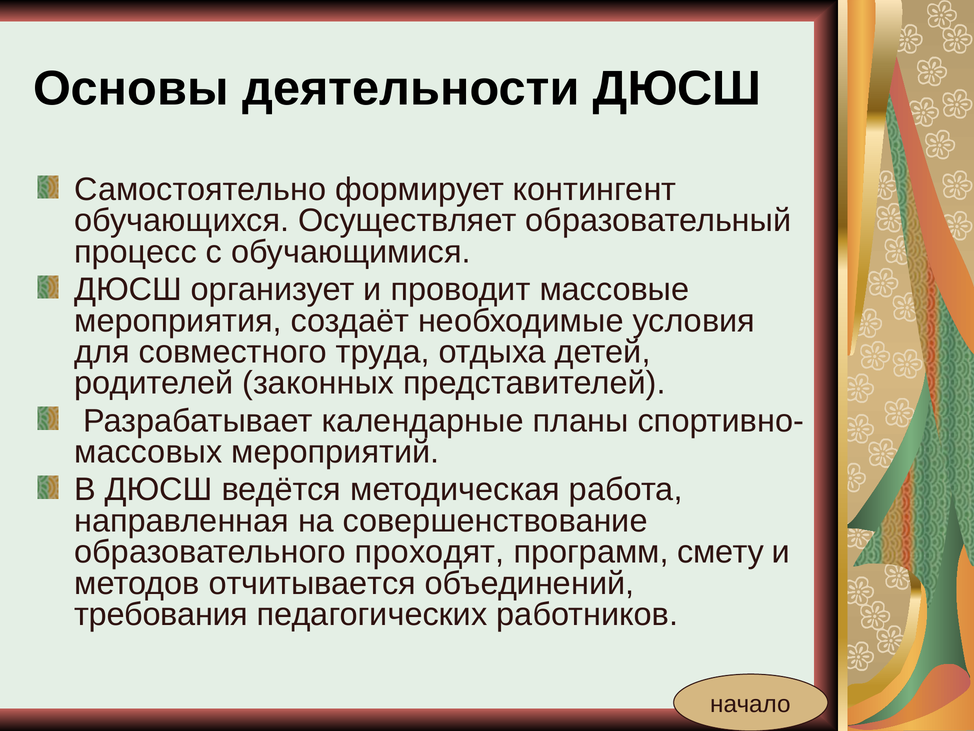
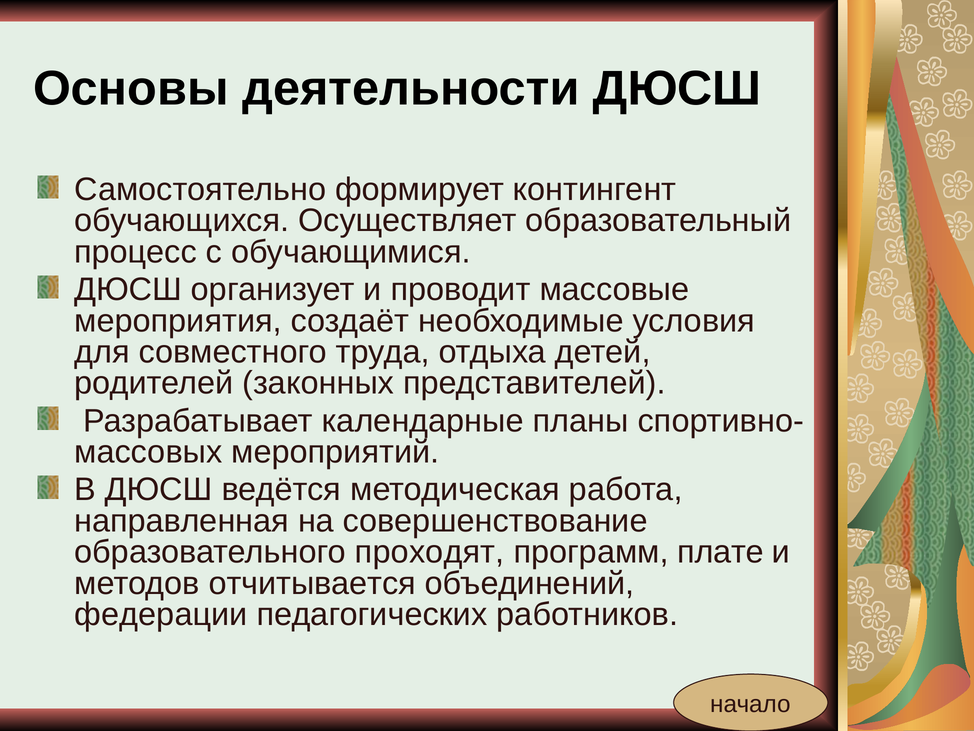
смету: смету -> плате (721, 552)
требования: требования -> федерации (161, 614)
